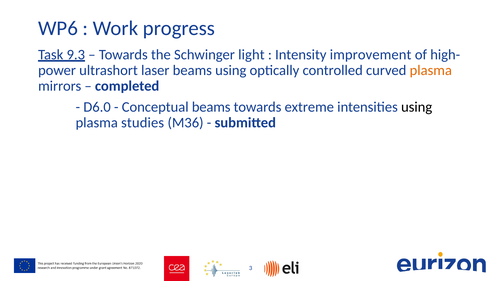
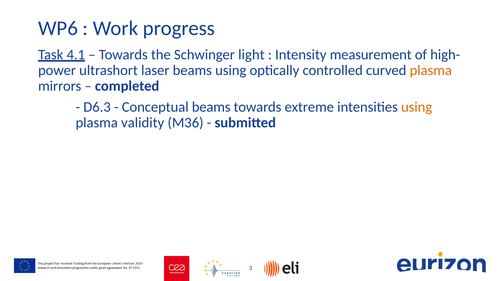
9.3: 9.3 -> 4.1 (76, 55)
improvement: improvement -> measurement (371, 55)
D6.0: D6.0 -> D6.3 (97, 107)
using colour: black -> orange (417, 107)
studies: studies -> validity (143, 123)
